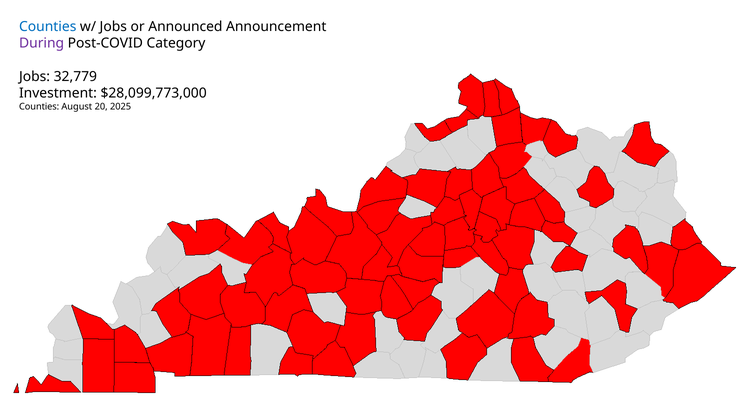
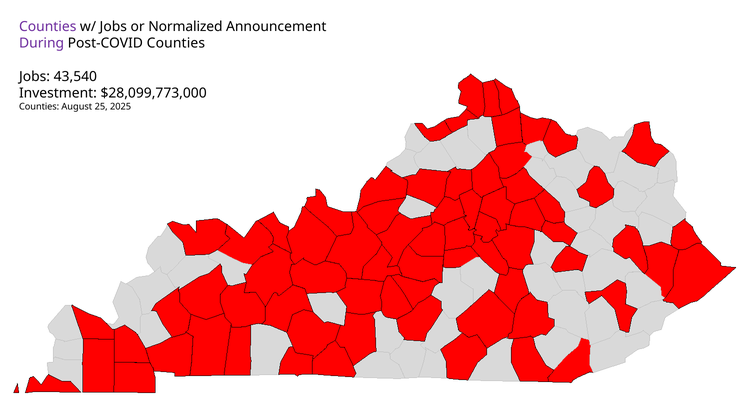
Counties colour: blue -> purple (48, 27)
Announced: Announced -> Normalized (185, 27)
Post-COVID Category: Category -> Counties (176, 43)
32,779: 32,779 -> 43,540 (75, 77)
20: 20 -> 25 (101, 107)
